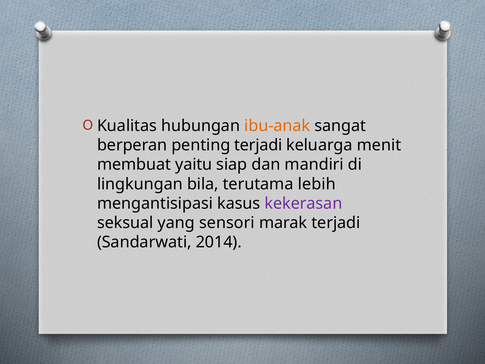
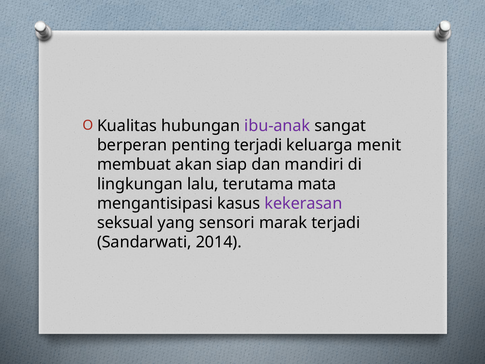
ibu-anak colour: orange -> purple (277, 126)
yaitu: yaitu -> akan (194, 164)
bila: bila -> lalu (203, 184)
lebih: lebih -> mata (317, 184)
